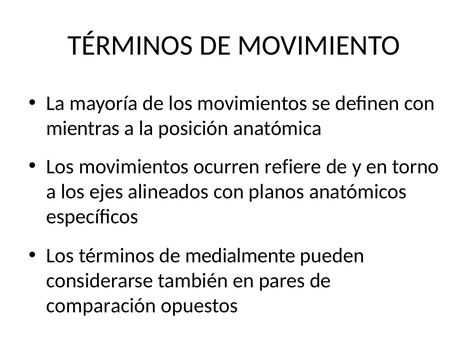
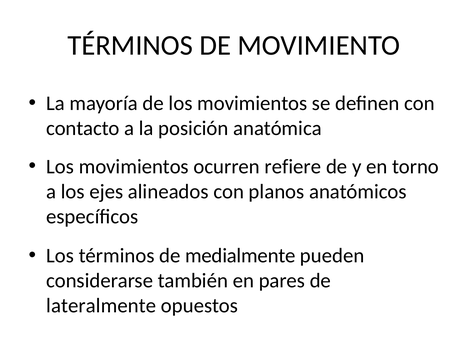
mientras: mientras -> contacto (83, 128)
comparación: comparación -> lateralmente (101, 306)
